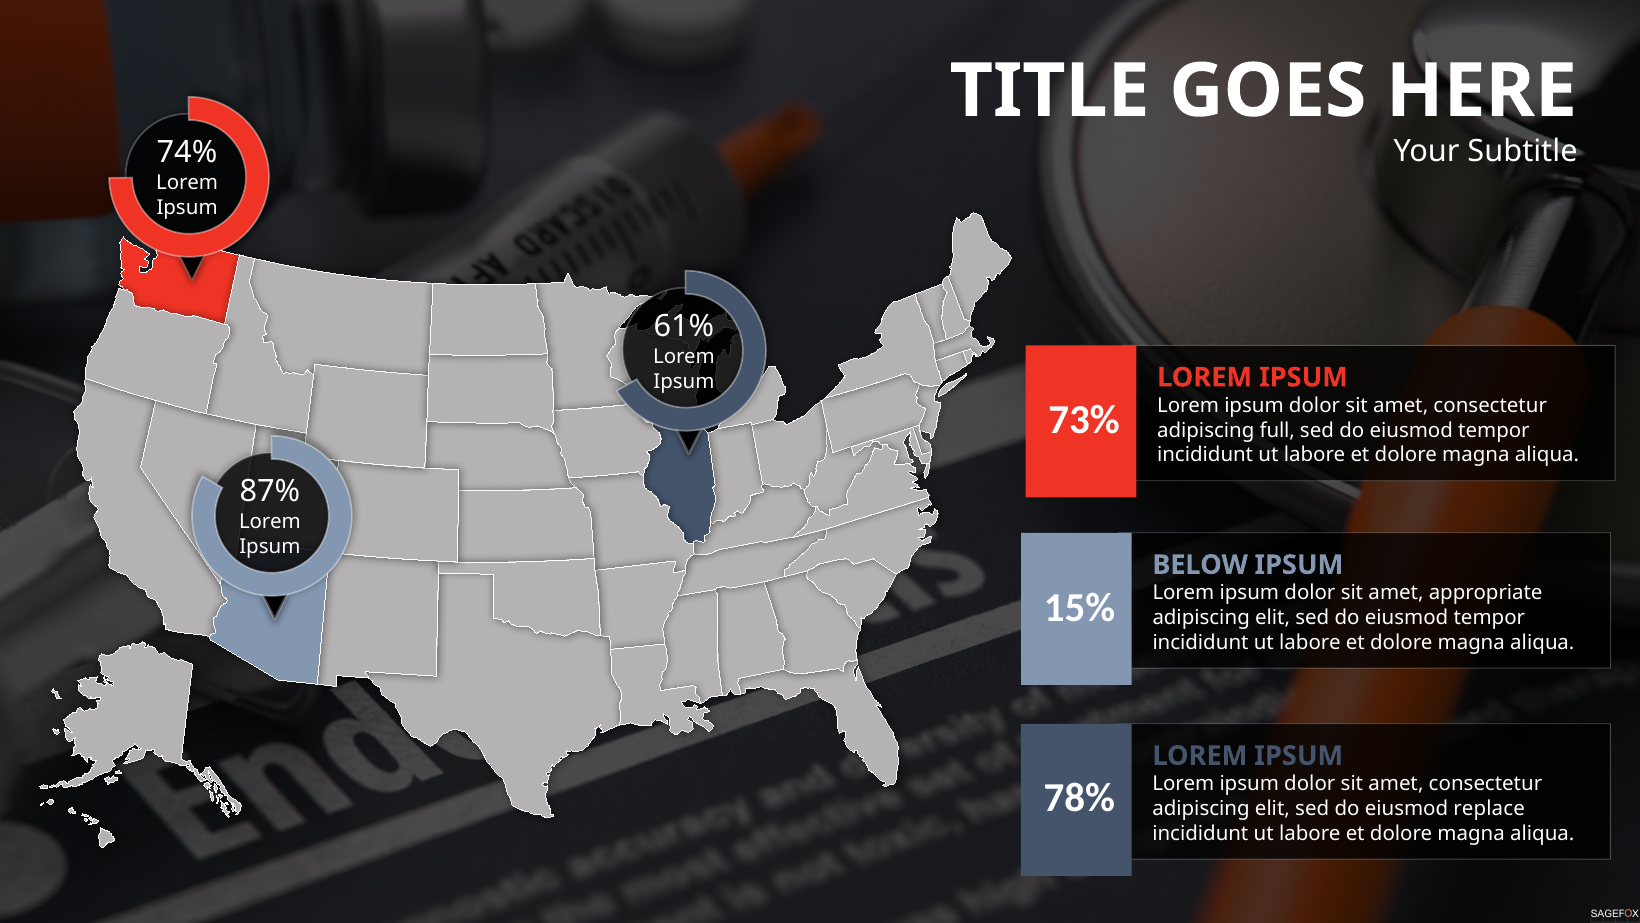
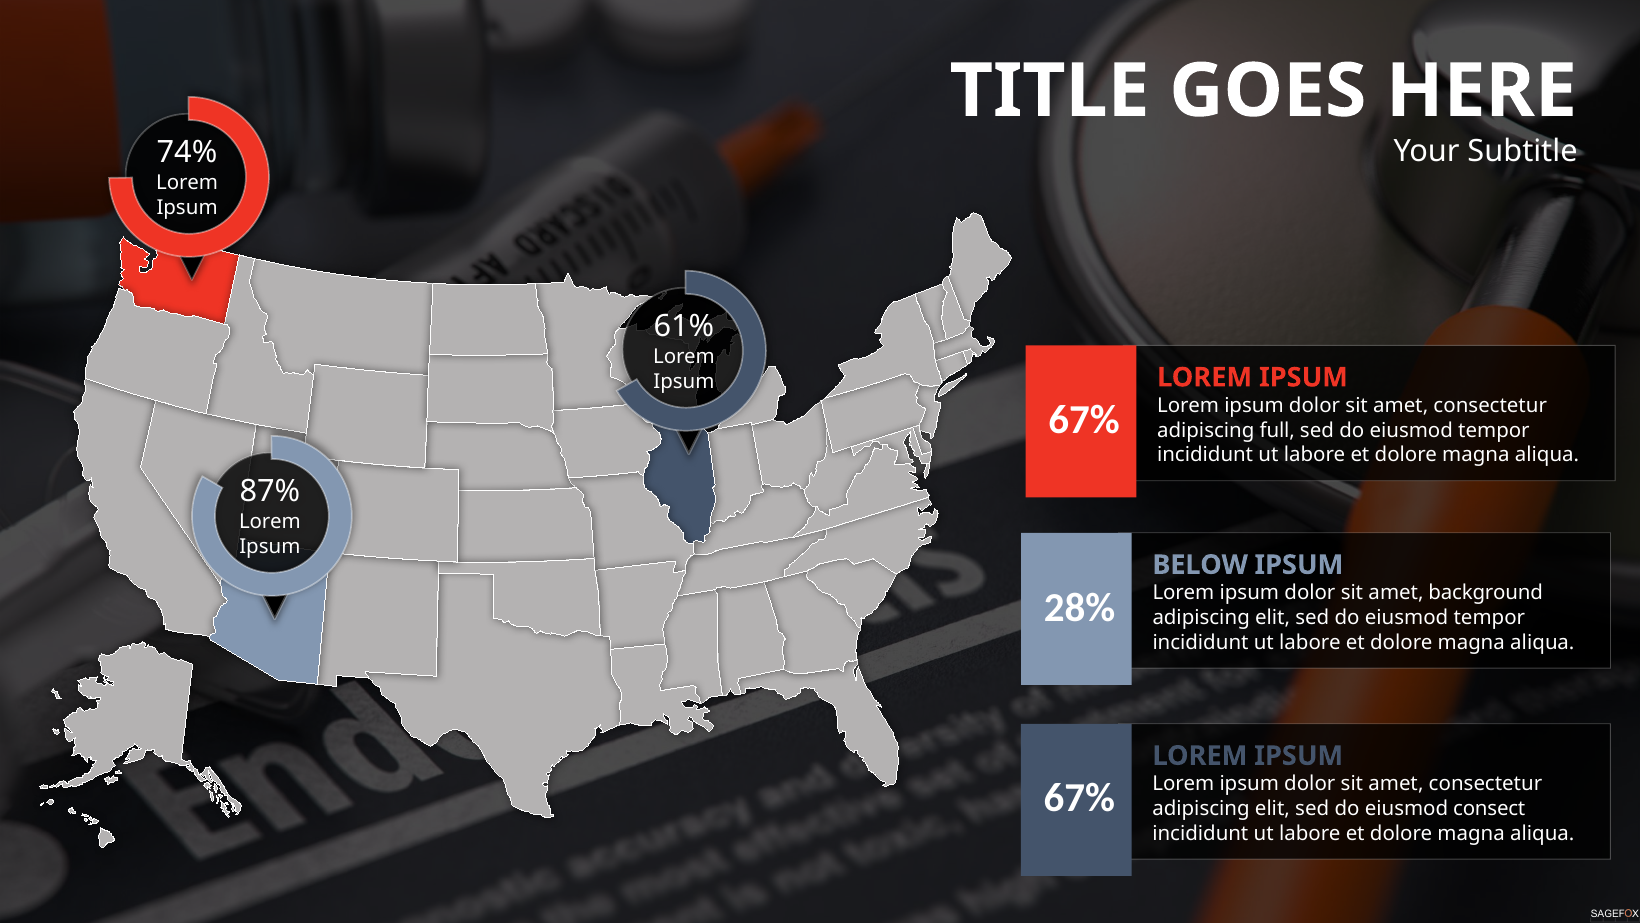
73%: 73% -> 67% (1084, 420)
appropriate: appropriate -> background (1486, 593)
15%: 15% -> 28% (1080, 607)
78%: 78% -> 67% (1079, 798)
replace: replace -> consect (1489, 808)
